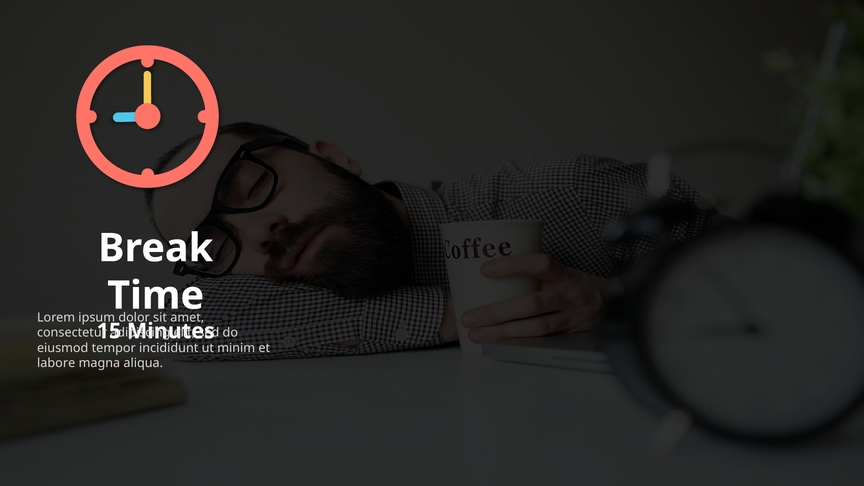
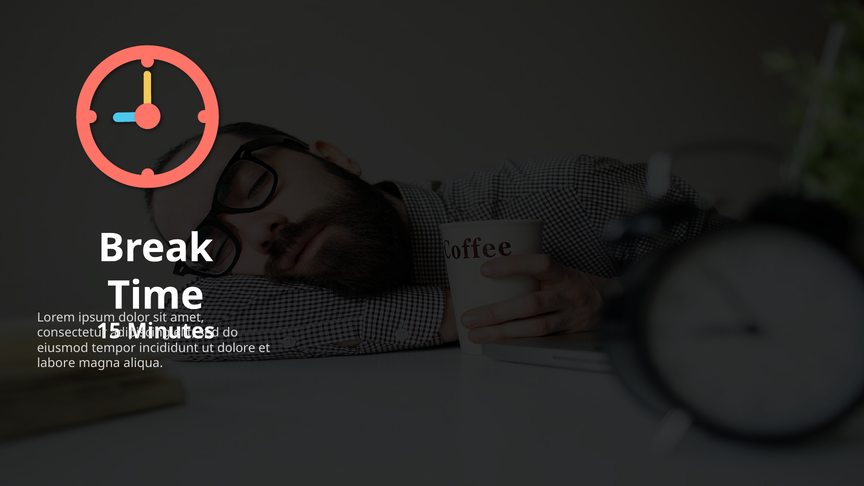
minim: minim -> dolore (236, 348)
